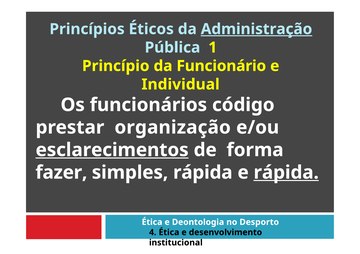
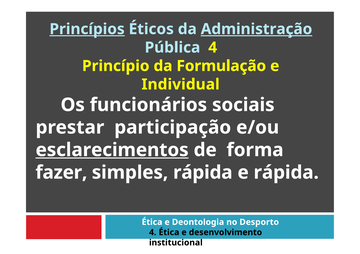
Princípios underline: none -> present (87, 29)
Pública 1: 1 -> 4 (213, 48)
Funcionário: Funcionário -> Formulação (221, 66)
código: código -> sociais (243, 105)
organização: organização -> participação (173, 128)
rápida underline: present -> none (286, 173)
